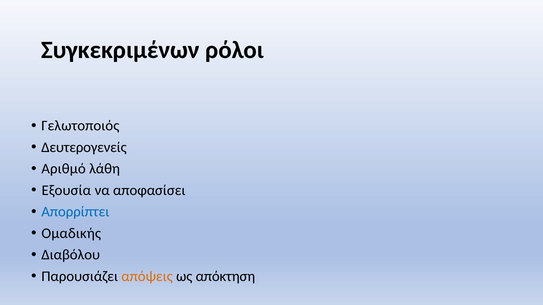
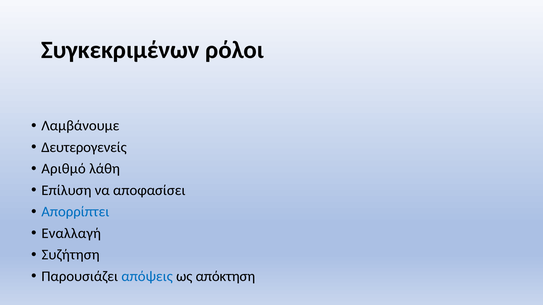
Γελωτοποιός: Γελωτοποιός -> Λαμβάνουμε (80, 126)
Εξουσία: Εξουσία -> Επίλυση (66, 191)
Ομαδικής: Ομαδικής -> Εναλλαγή (71, 234)
Διαβόλου: Διαβόλου -> Συζήτηση (71, 255)
απόψεις colour: orange -> blue (147, 277)
